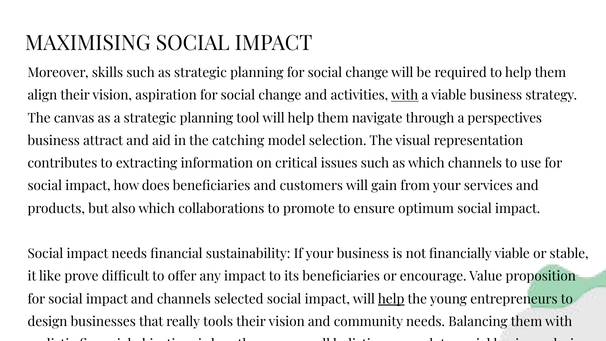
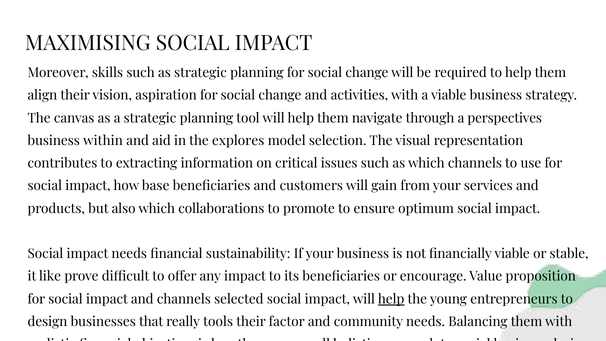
with underline: present -> none (405, 95)
attract: attract -> within (103, 141)
catching: catching -> explores (238, 141)
does: does -> base (156, 186)
vision: vision -> factor (287, 322)
